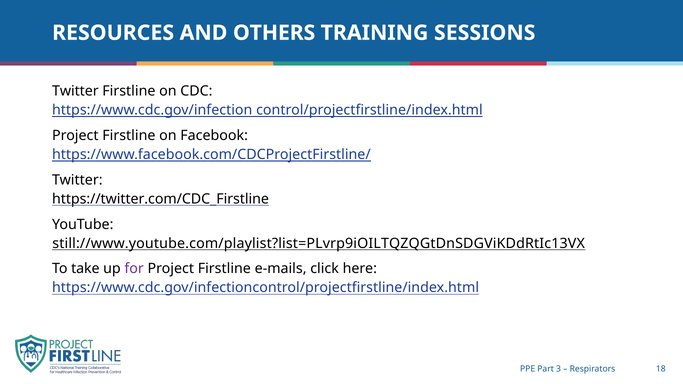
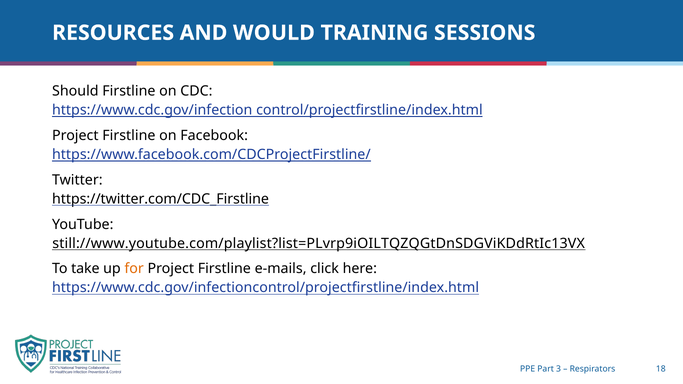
OTHERS: OTHERS -> WOULD (274, 33)
Twitter: Twitter -> Should (75, 91)
for colour: purple -> orange (134, 269)
